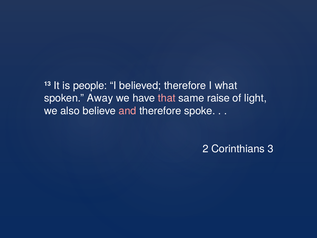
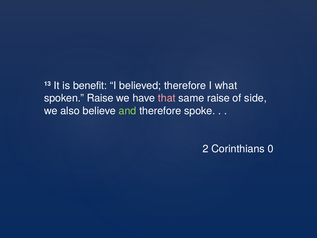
people: people -> benefit (90, 85)
spoken Away: Away -> Raise (100, 98)
light: light -> side (256, 98)
and colour: pink -> light green (128, 111)
3: 3 -> 0 (271, 149)
